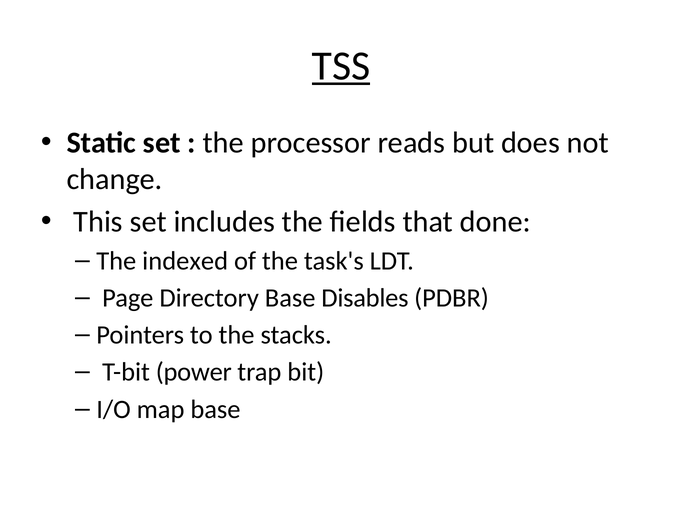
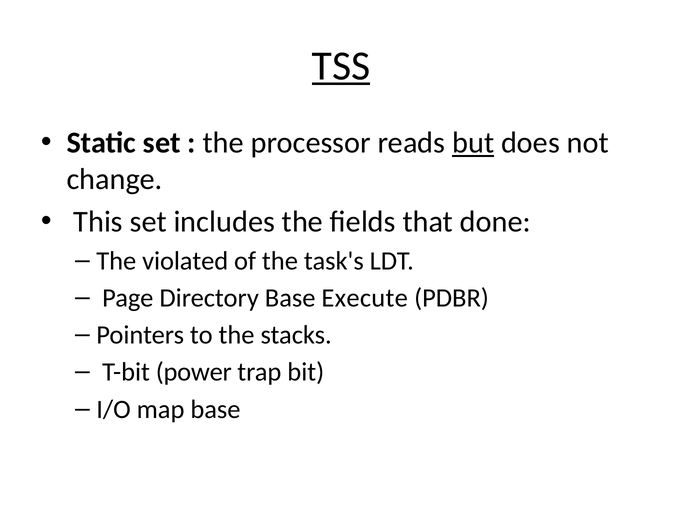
but underline: none -> present (473, 143)
indexed: indexed -> violated (185, 261)
Disables: Disables -> Execute (365, 298)
